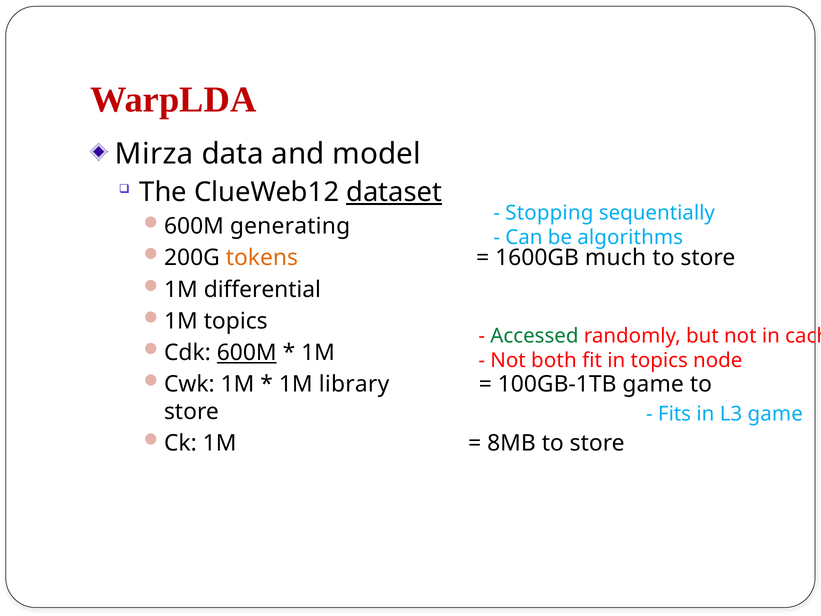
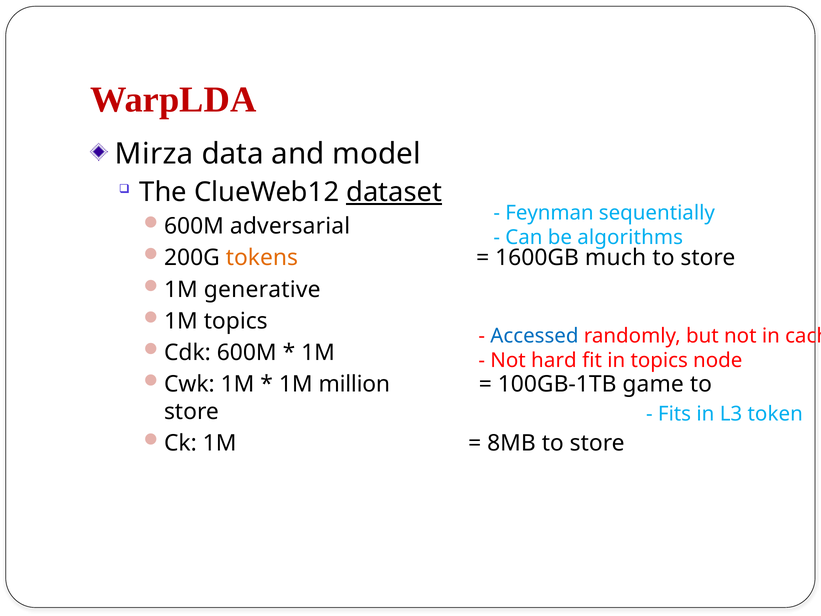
Stopping: Stopping -> Feynman (549, 213)
generating: generating -> adversarial (290, 226)
differential: differential -> generative (262, 289)
Accessed colour: green -> blue (534, 336)
600M underline: present -> none (247, 353)
both: both -> hard (554, 360)
library: library -> million (354, 384)
L3 game: game -> token (775, 414)
